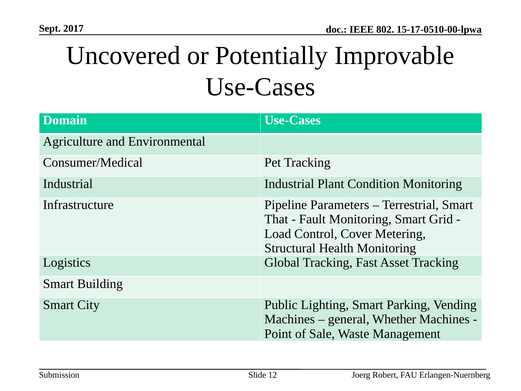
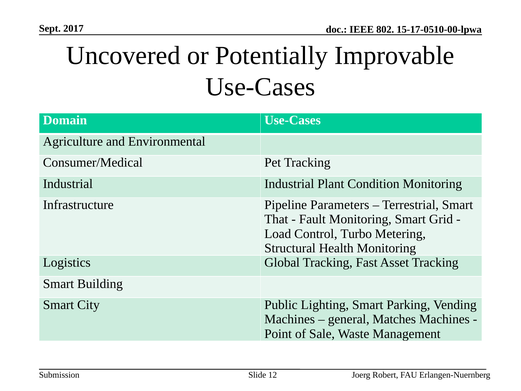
Cover: Cover -> Turbo (356, 234)
Whether: Whether -> Matches (394, 319)
